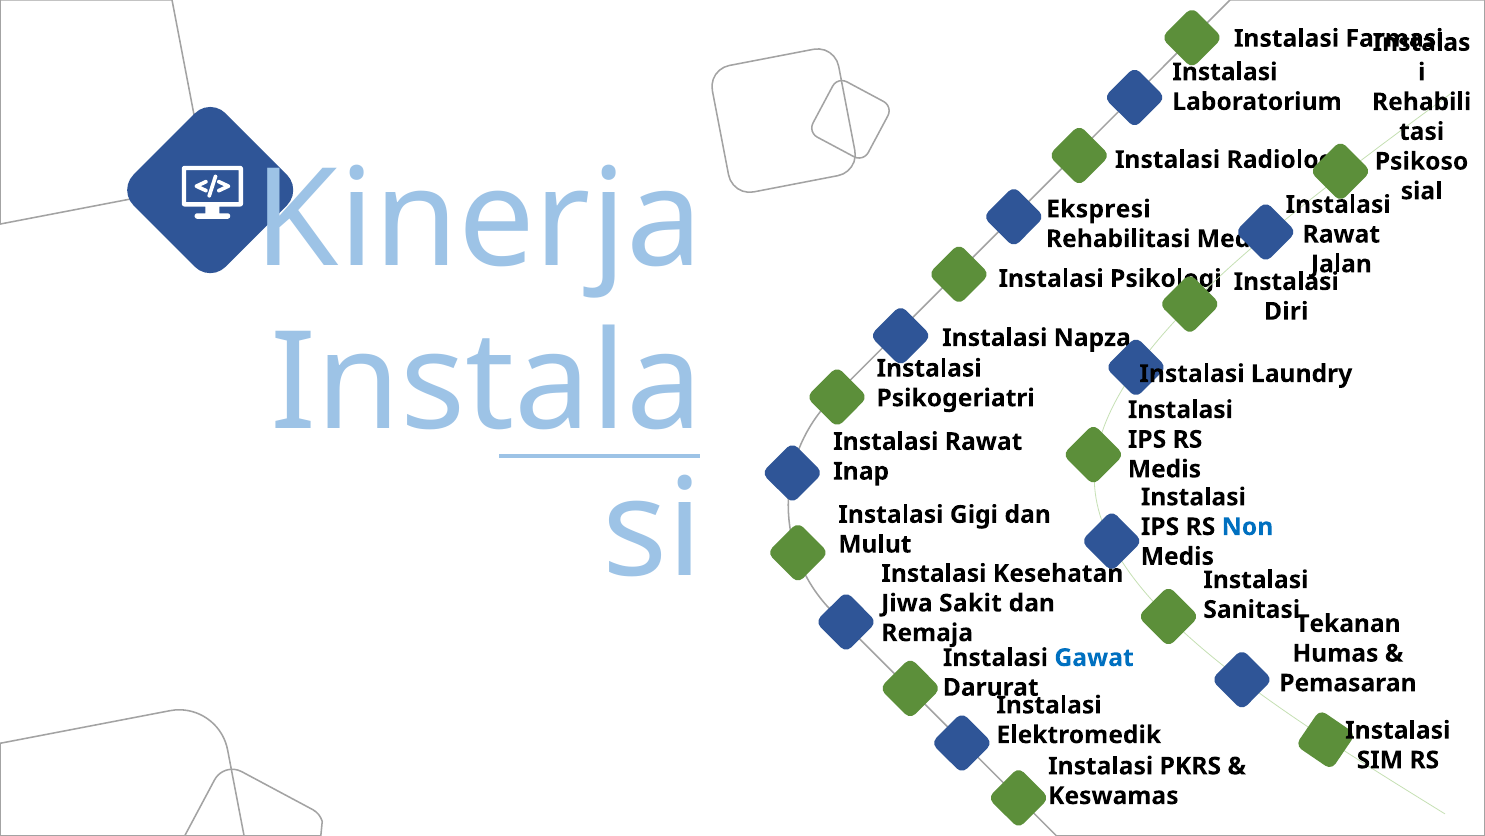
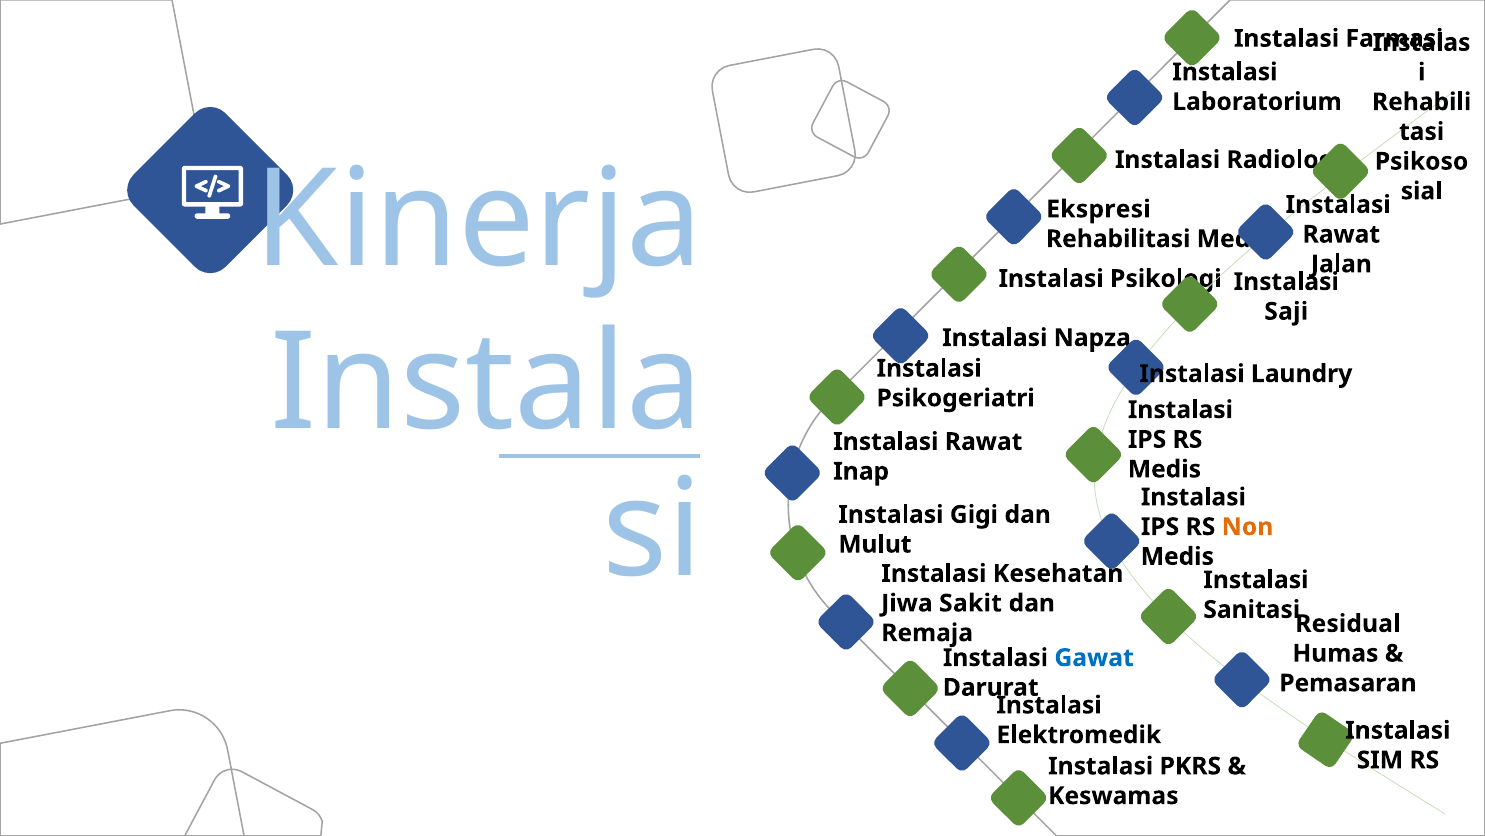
Diri: Diri -> Saji (1286, 311)
Non colour: blue -> orange (1247, 526)
Tekanan: Tekanan -> Residual (1348, 623)
